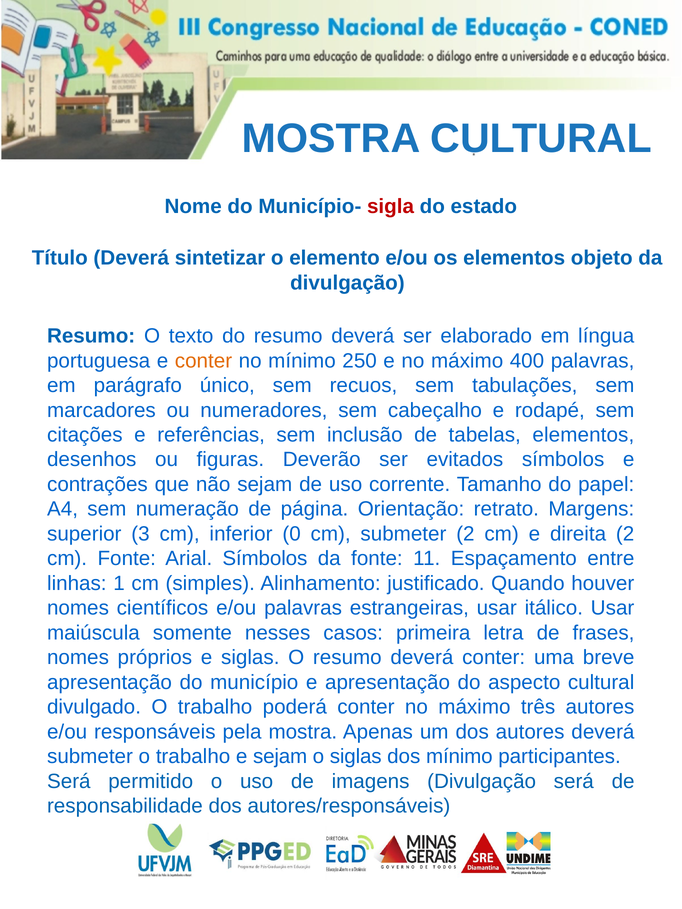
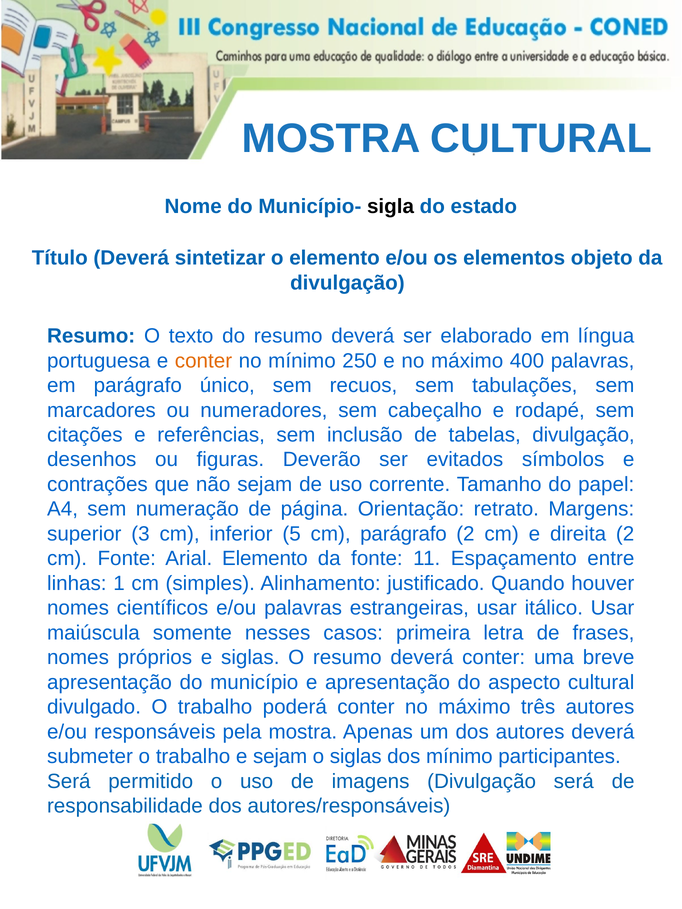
sigla colour: red -> black (390, 207)
tabelas elementos: elementos -> divulgação (583, 435)
0: 0 -> 5 (292, 534)
cm submeter: submeter -> parágrafo (404, 534)
Arial Símbolos: Símbolos -> Elemento (265, 559)
